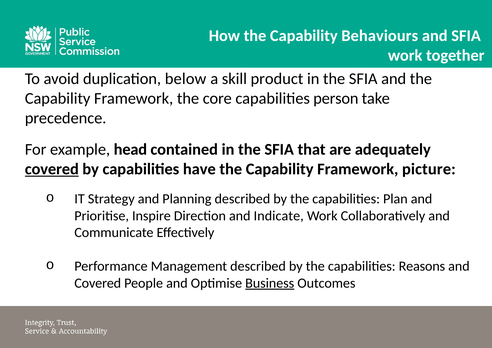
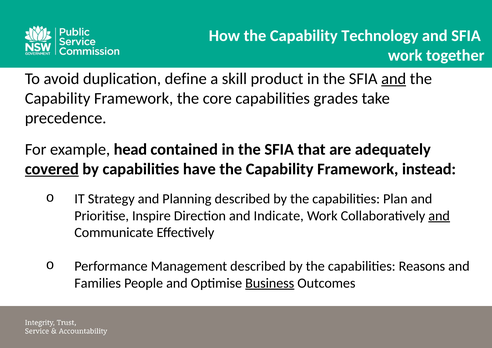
Behaviours: Behaviours -> Technology (380, 36)
below: below -> define (186, 79)
and underline: none -> present (394, 79)
person: person -> grades (336, 99)
picture: picture -> instead (429, 169)
and underline: none -> present (439, 216)
Covered: Covered -> Families (98, 283)
